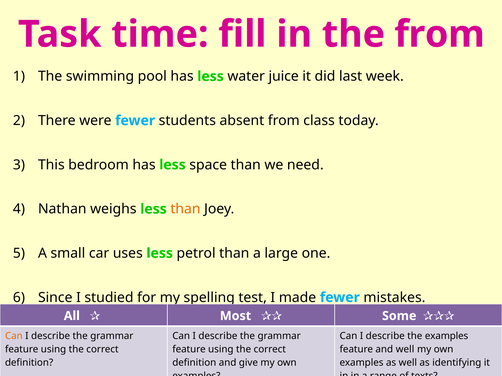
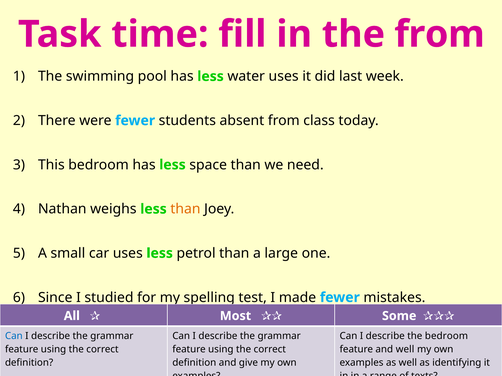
water juice: juice -> uses (284, 76)
Can colour: orange -> blue (14, 336)
the examples: examples -> bedroom (446, 336)
